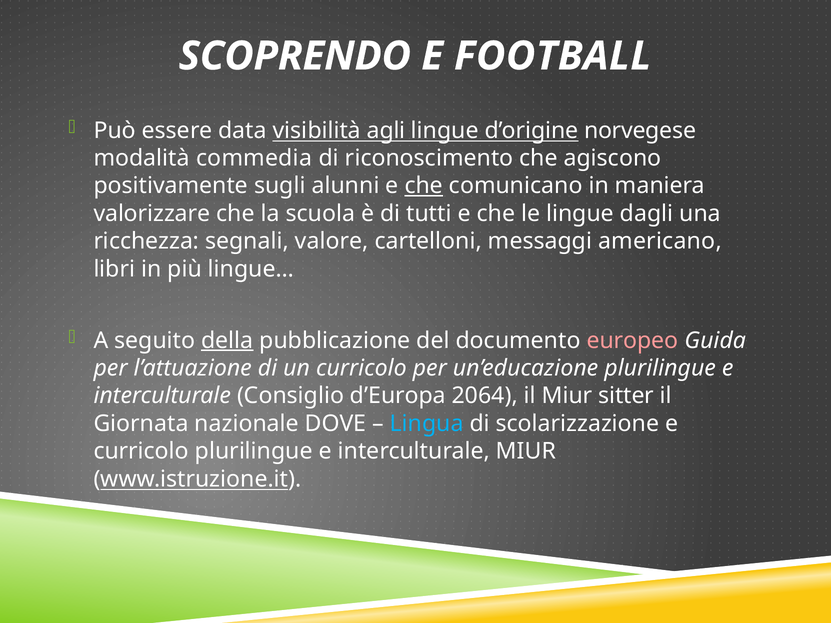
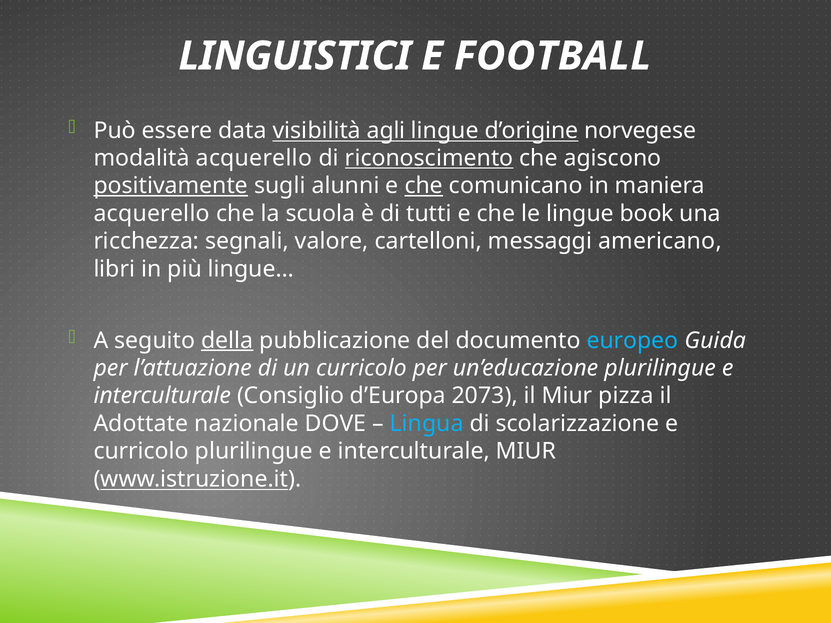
SCOPRENDO: SCOPRENDO -> LINGUISTICI (295, 56)
modalità commedia: commedia -> acquerello (254, 158)
riconoscimento underline: none -> present (429, 158)
positivamente underline: none -> present (171, 186)
valorizzare: valorizzare -> acquerello (152, 214)
dagli: dagli -> book (647, 214)
europeo colour: pink -> light blue (632, 341)
2064: 2064 -> 2073 (485, 396)
sitter: sitter -> pizza (626, 396)
Giornata: Giornata -> Adottate (141, 424)
